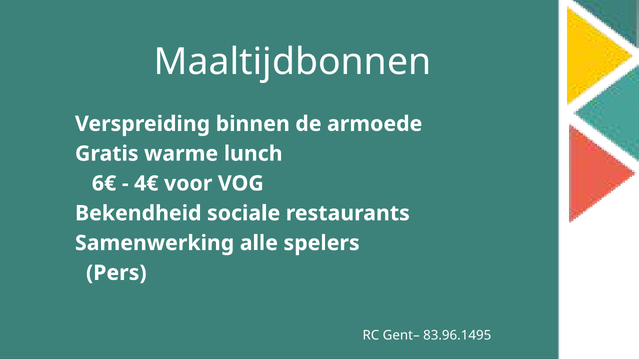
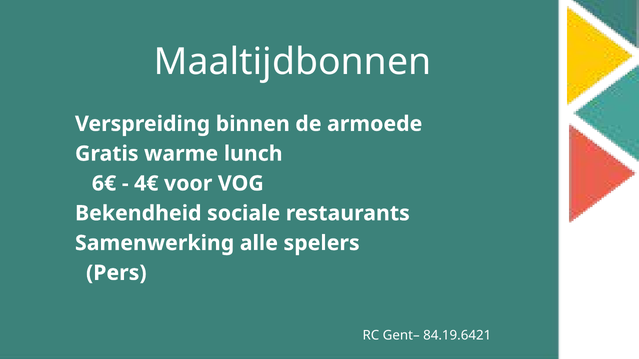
83.96.1495: 83.96.1495 -> 84.19.6421 (457, 336)
